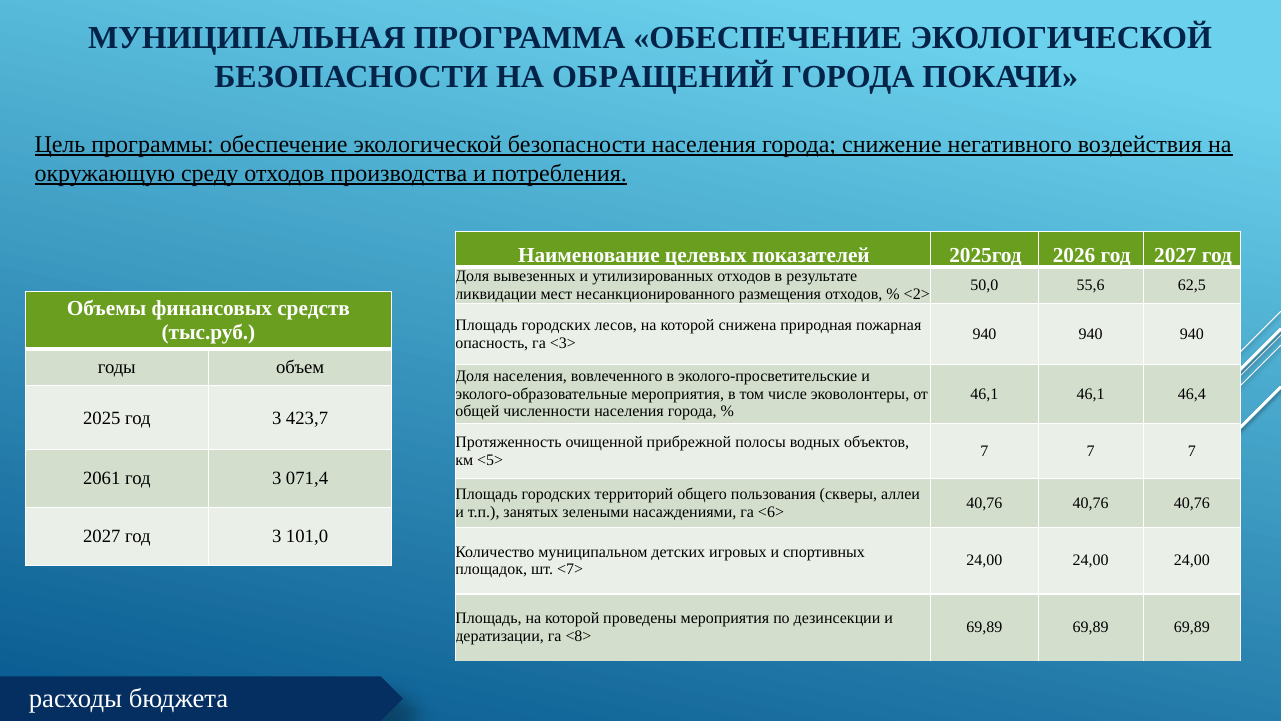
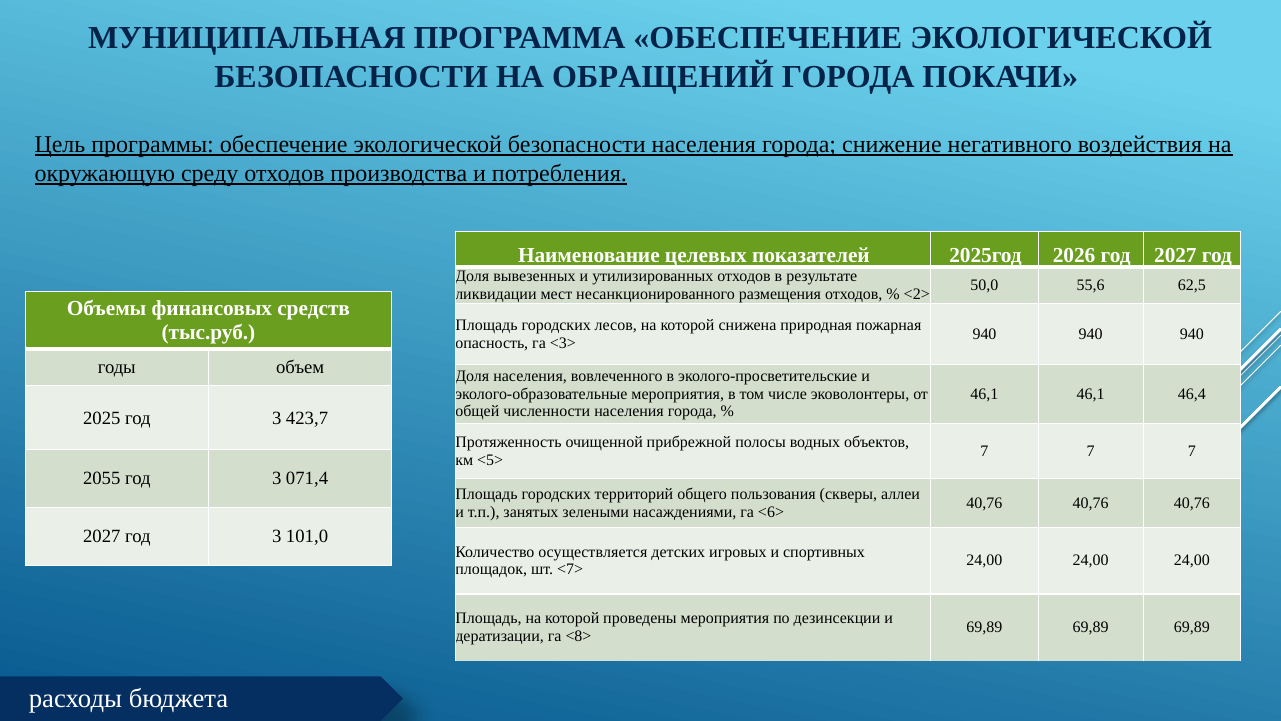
2061: 2061 -> 2055 (102, 478)
муниципальном: муниципальном -> осуществляется (593, 551)
